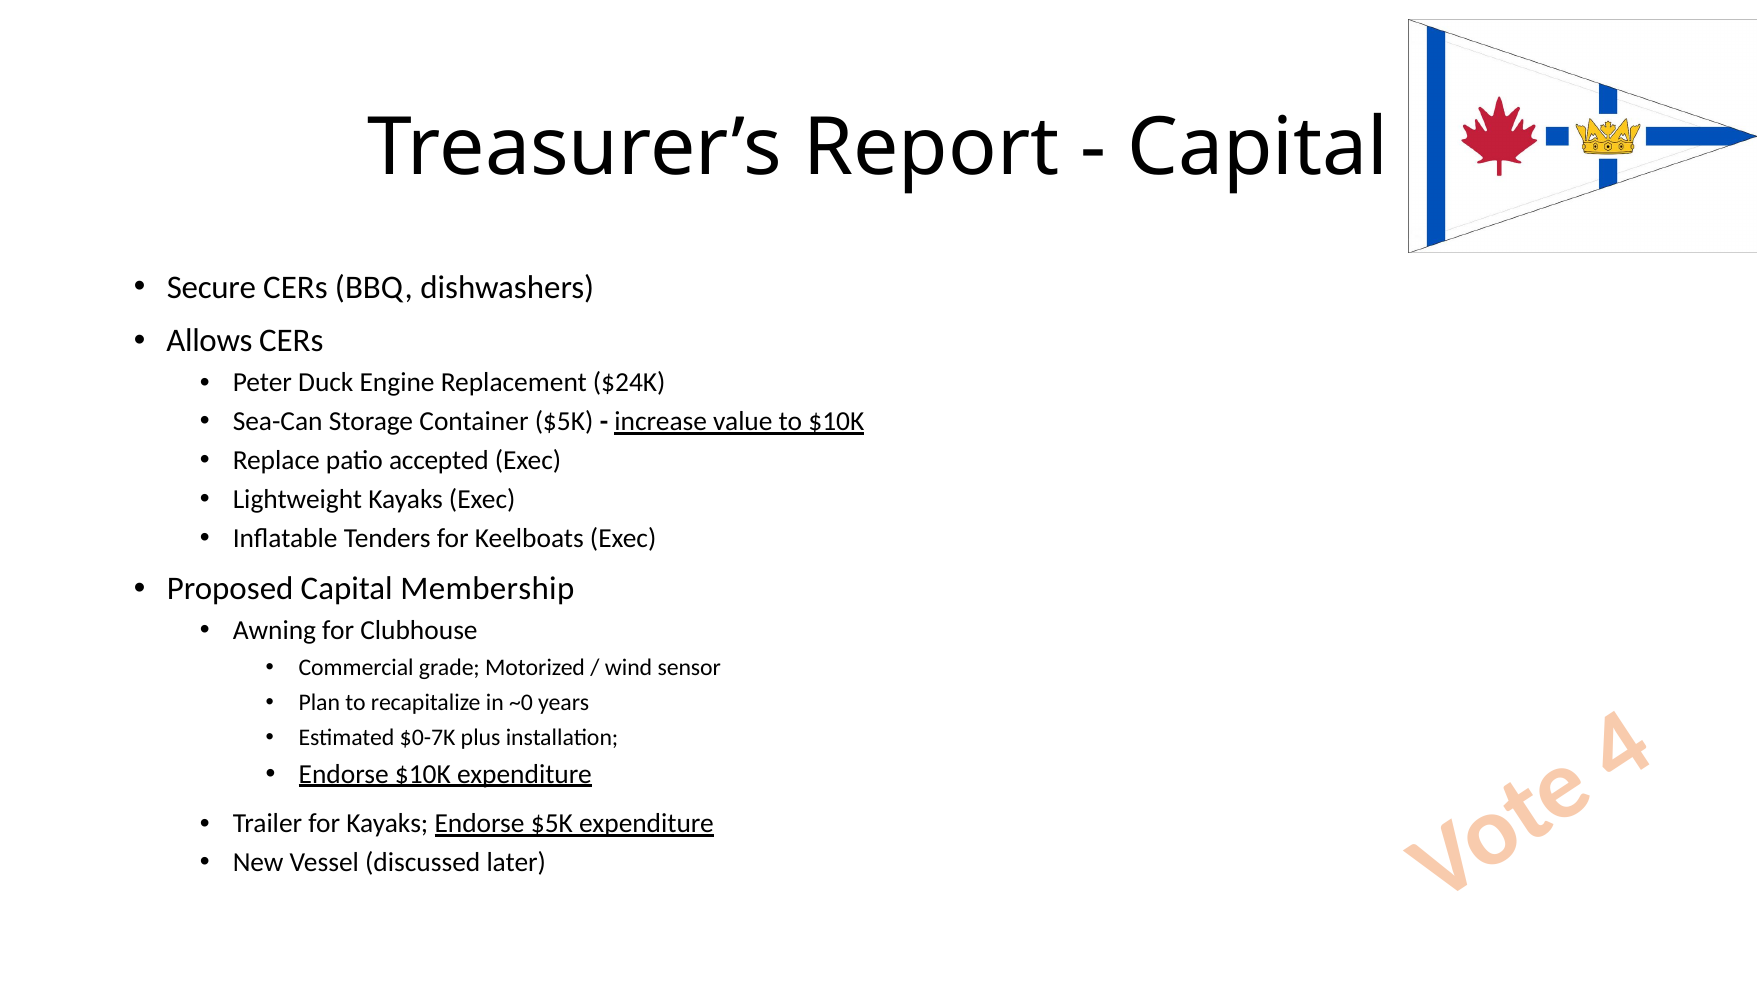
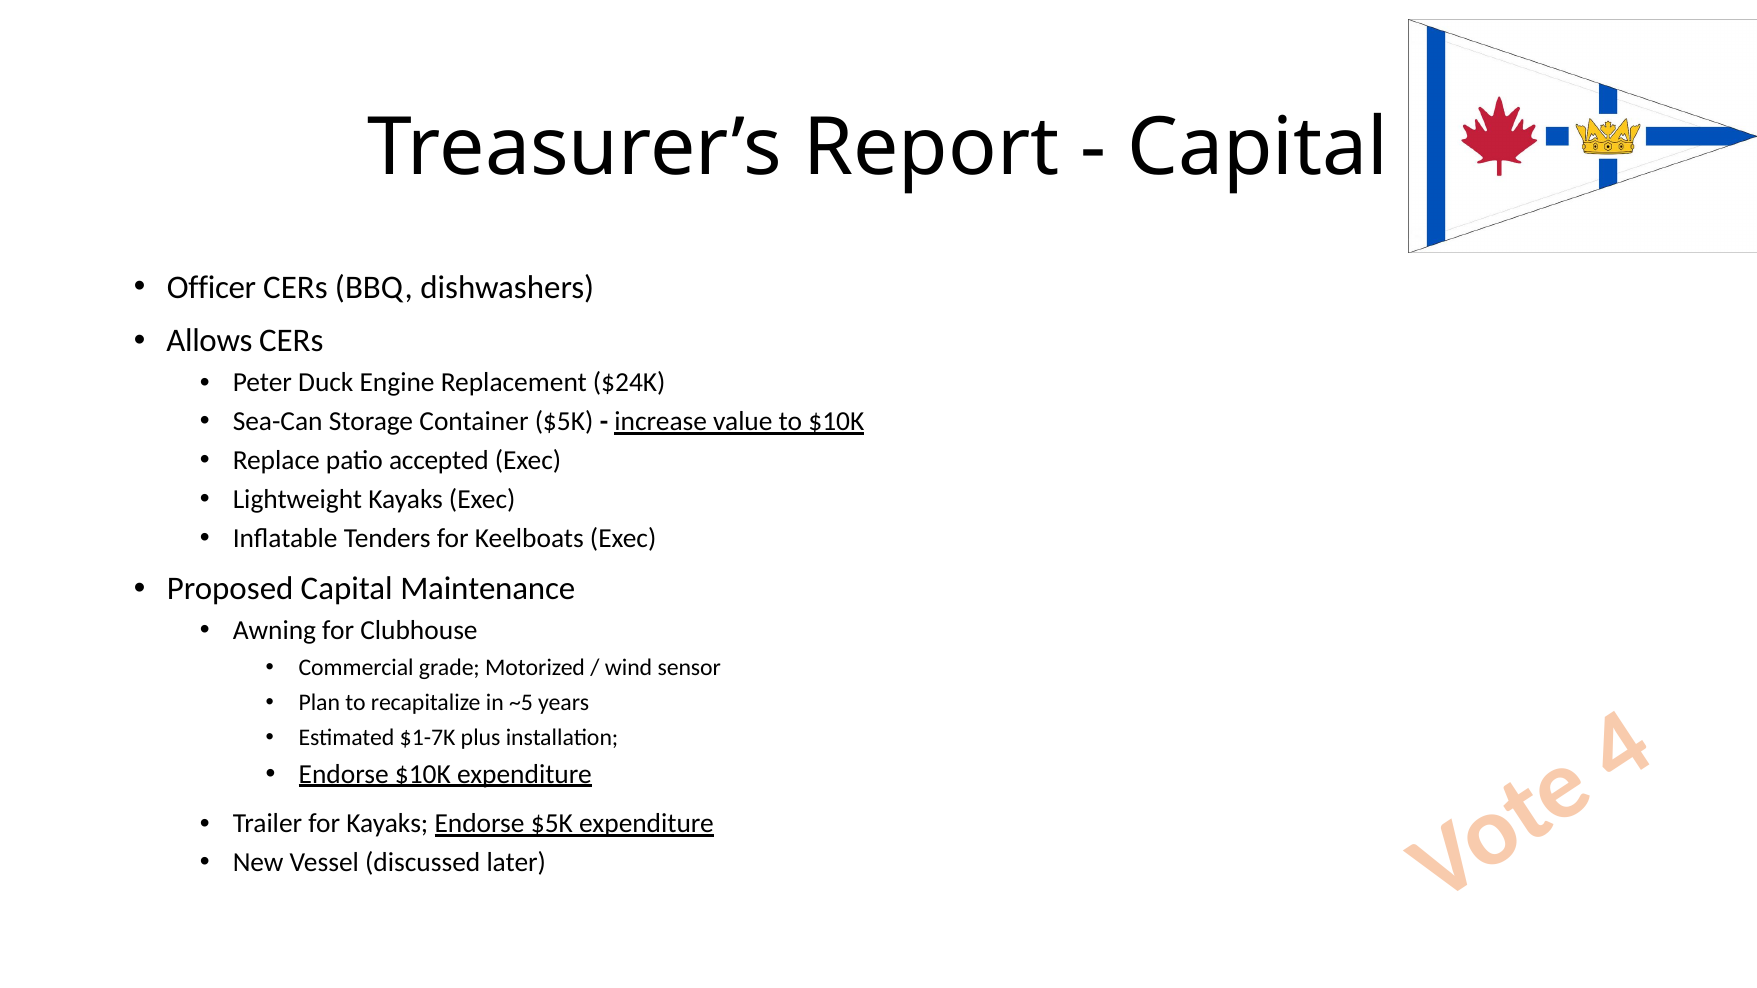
Secure: Secure -> Officer (211, 287)
Membership: Membership -> Maintenance (488, 589)
~0: ~0 -> ~5 (521, 703)
$0-7K: $0-7K -> $1-7K (428, 737)
